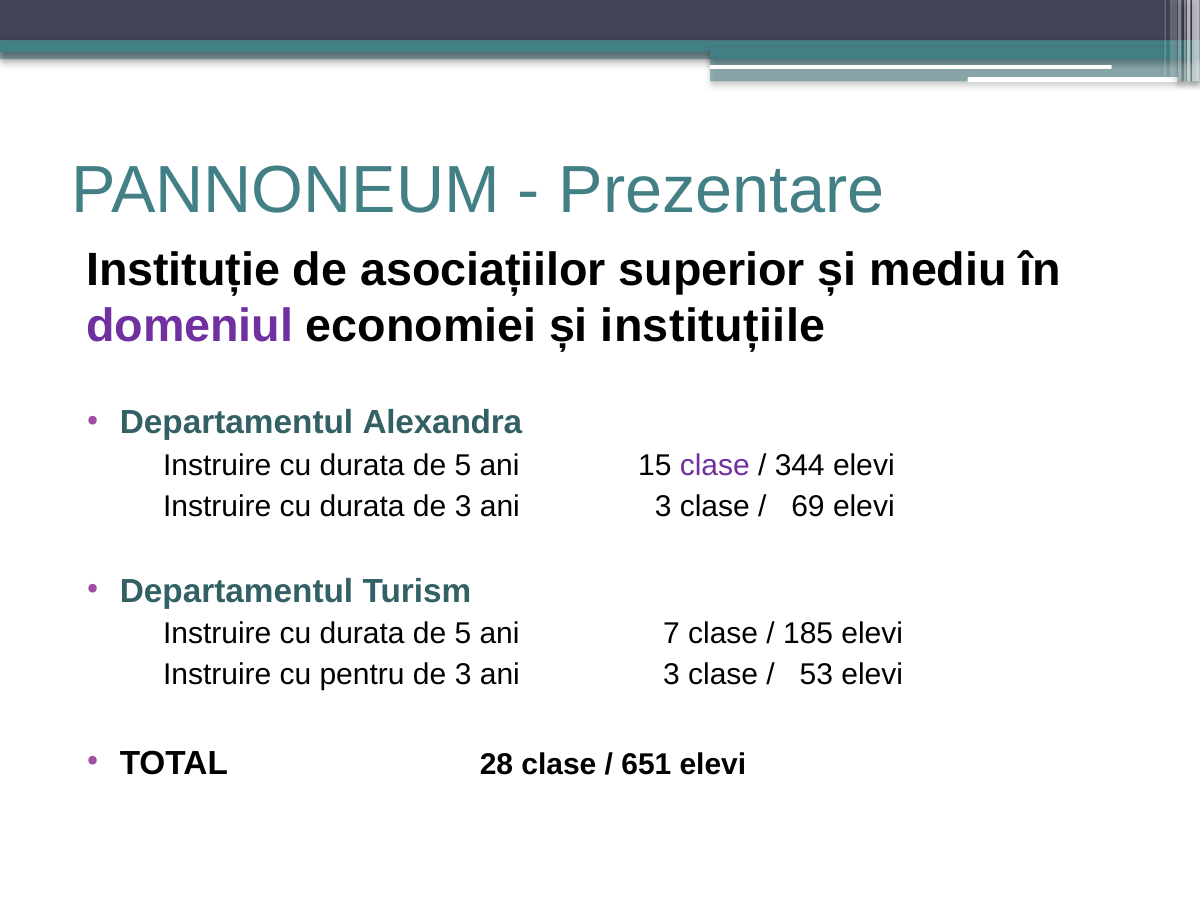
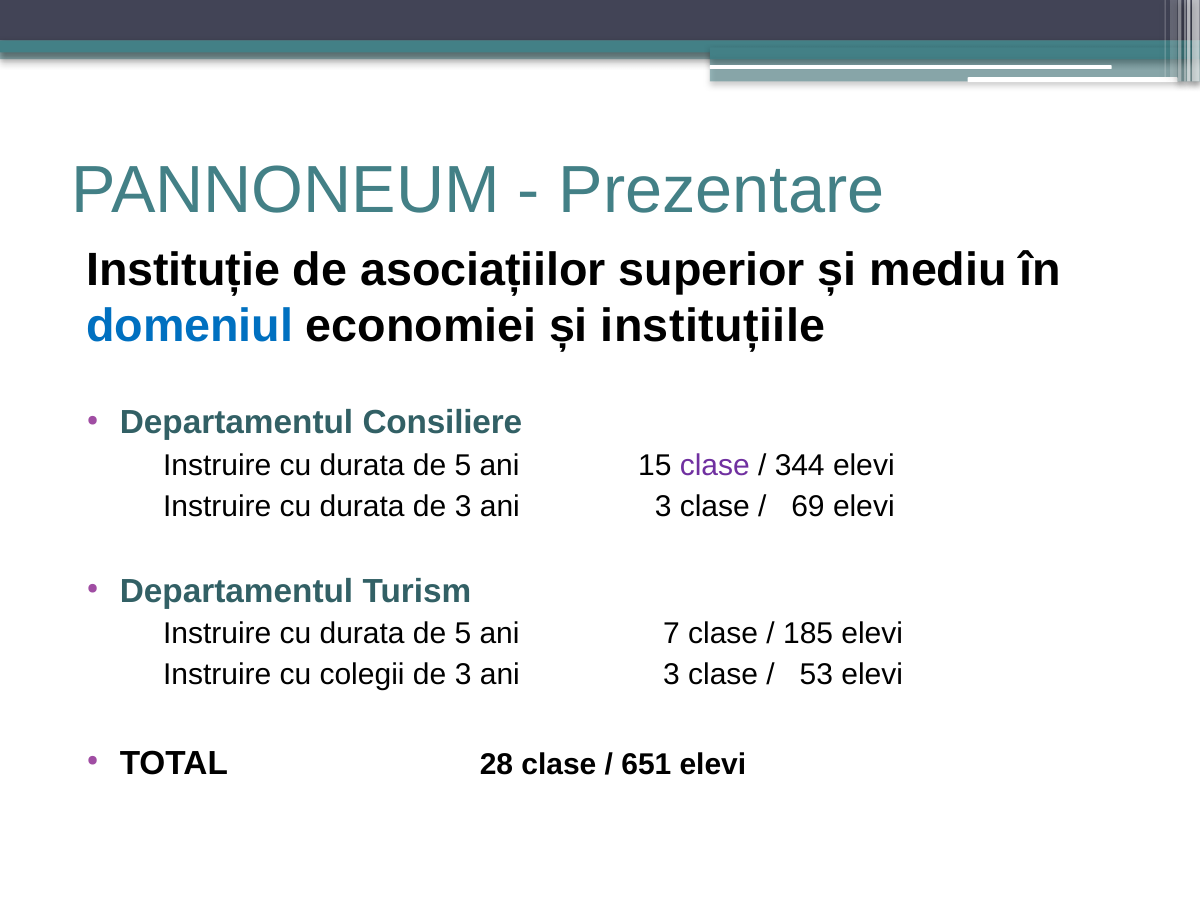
domeniul colour: purple -> blue (190, 326)
Alexandra: Alexandra -> Consiliere (442, 423)
pentru: pentru -> colegii (362, 675)
